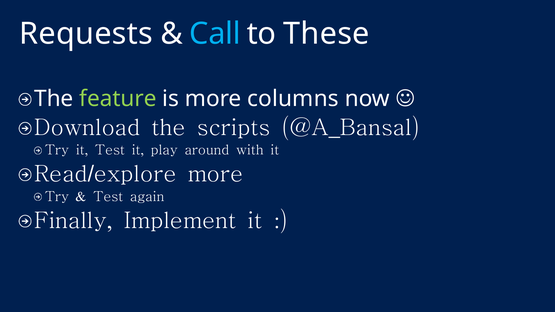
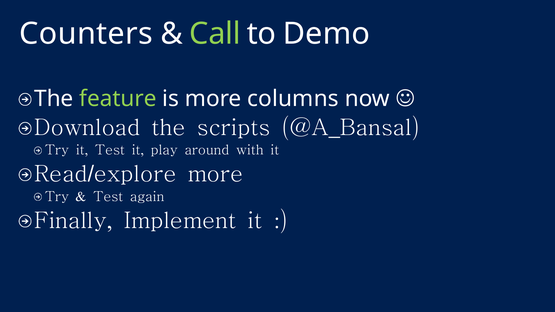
Requests: Requests -> Counters (86, 34)
Call colour: light blue -> light green (215, 34)
These: These -> Demo (326, 34)
